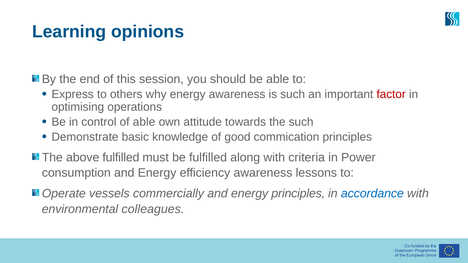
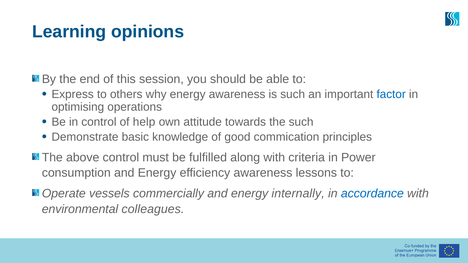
factor colour: red -> blue (391, 94)
of able: able -> help (144, 122)
above fulfilled: fulfilled -> control (121, 158)
energy principles: principles -> internally (298, 194)
